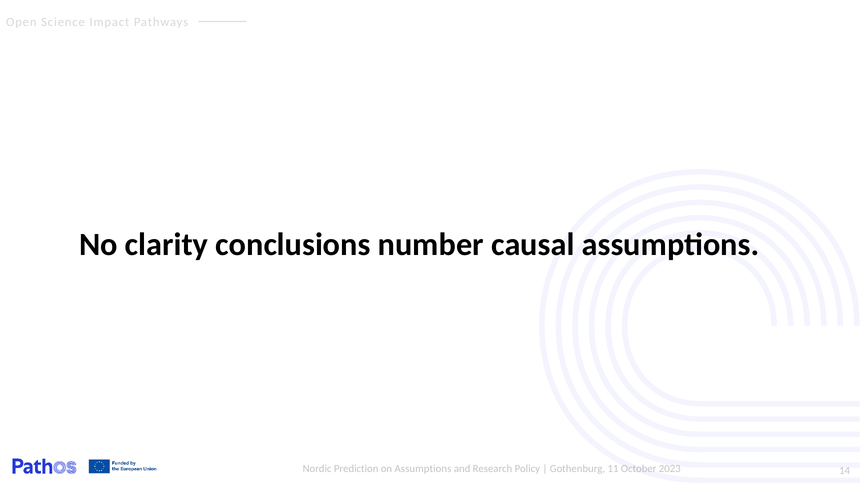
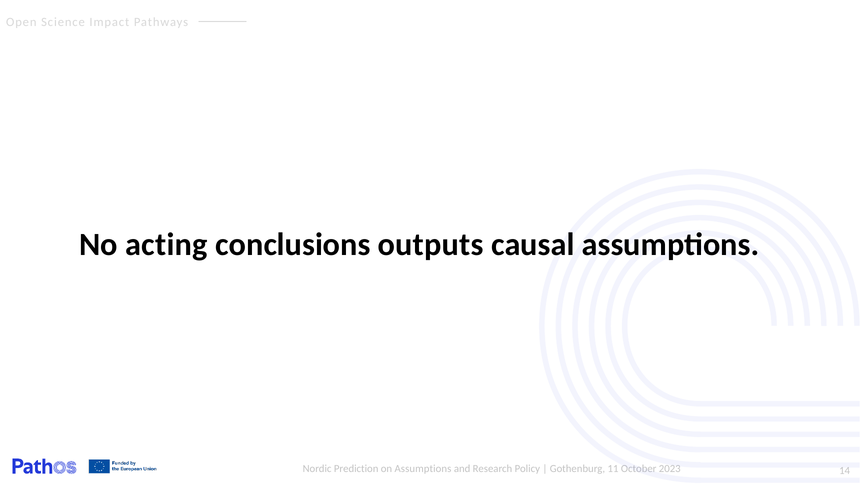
clarity: clarity -> acting (166, 244)
number: number -> outputs (431, 244)
